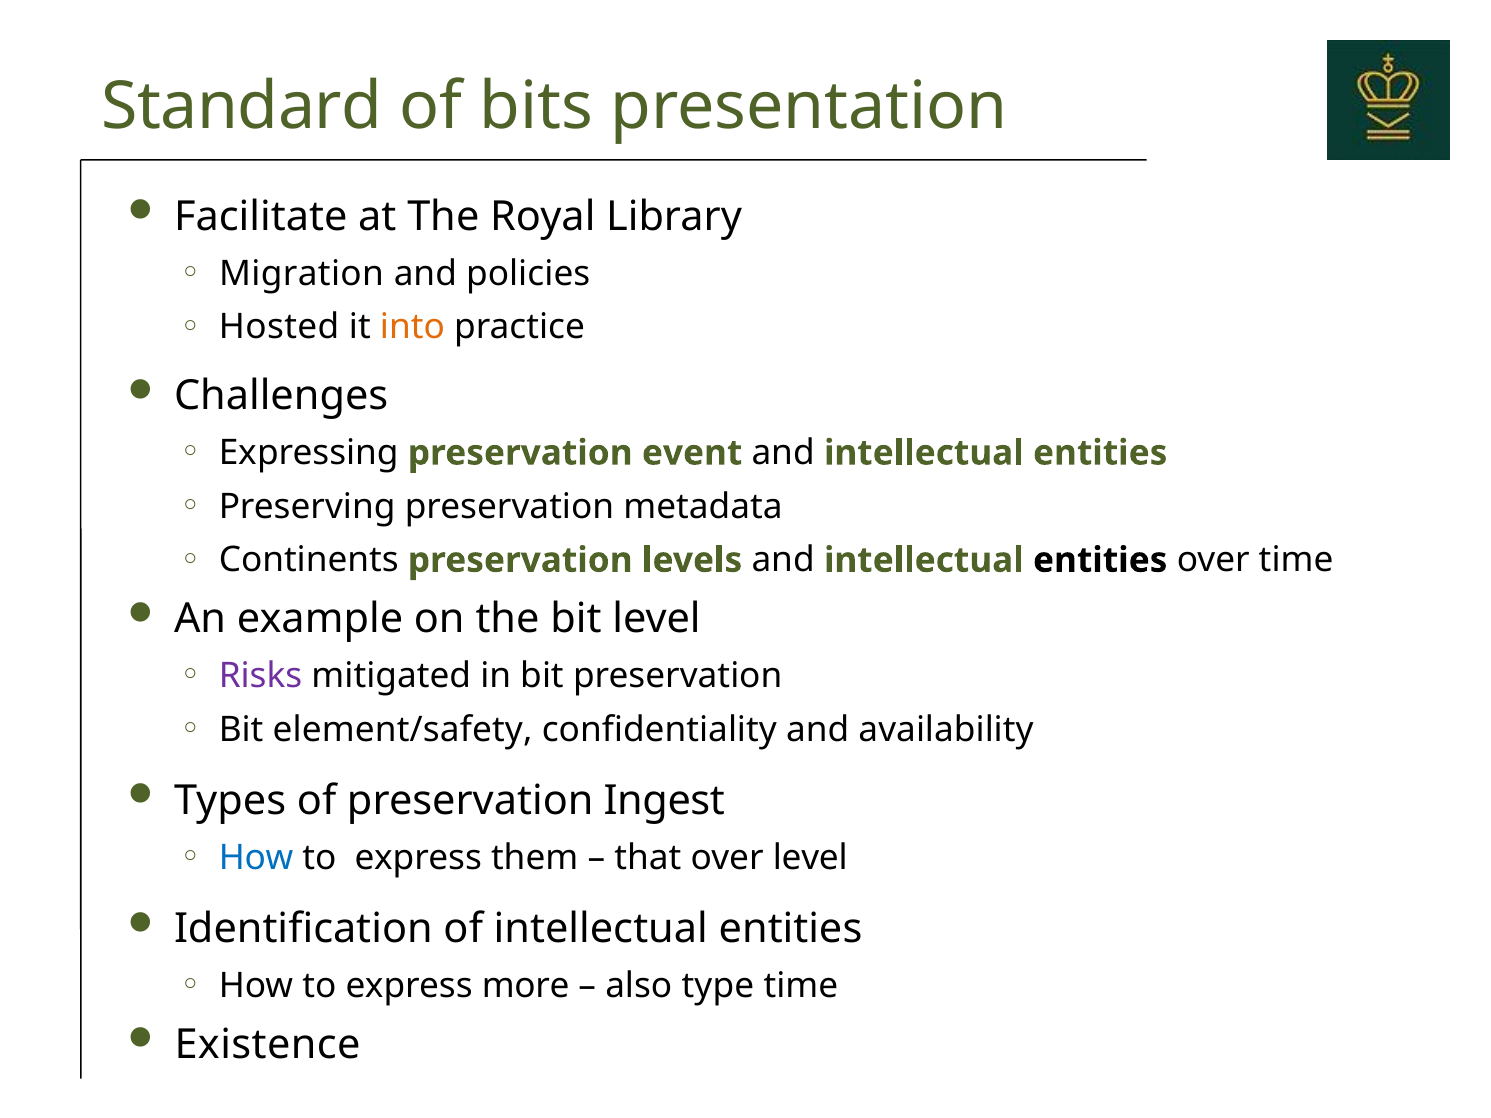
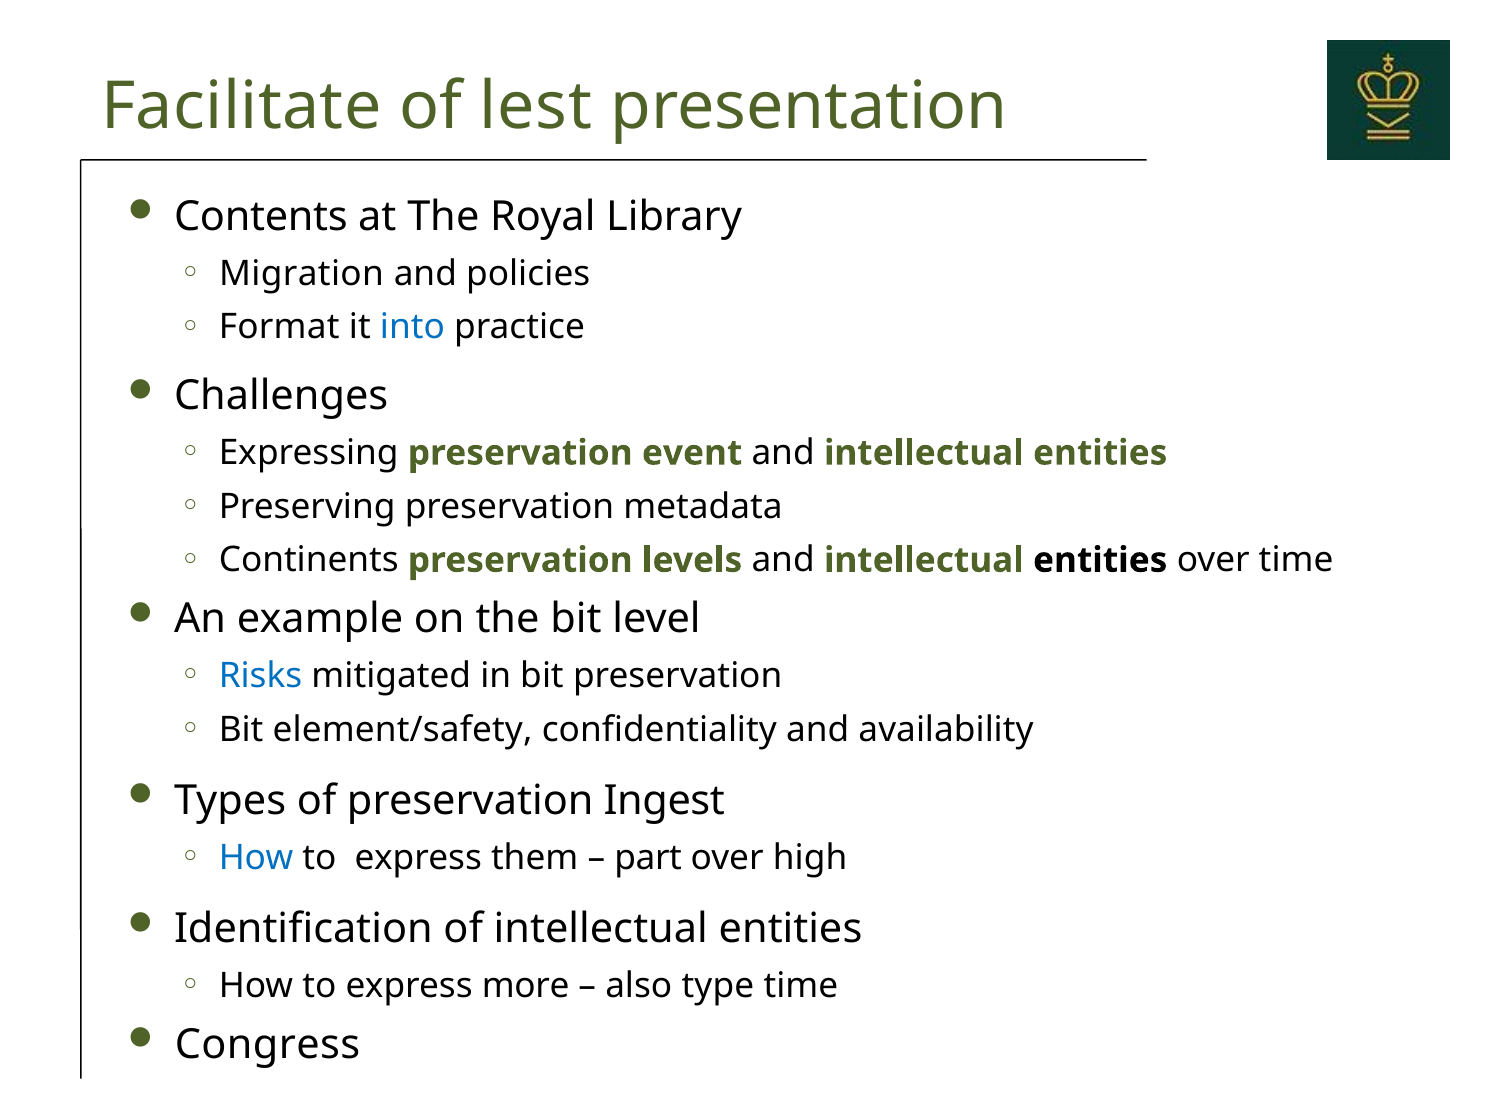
Standard: Standard -> Facilitate (241, 107)
bits: bits -> lest (536, 107)
Facilitate: Facilitate -> Contents (261, 217)
Hosted: Hosted -> Format (279, 327)
into colour: orange -> blue (412, 327)
Risks colour: purple -> blue (261, 676)
that: that -> part (648, 858)
over level: level -> high (810, 858)
Existence: Existence -> Congress (268, 1045)
